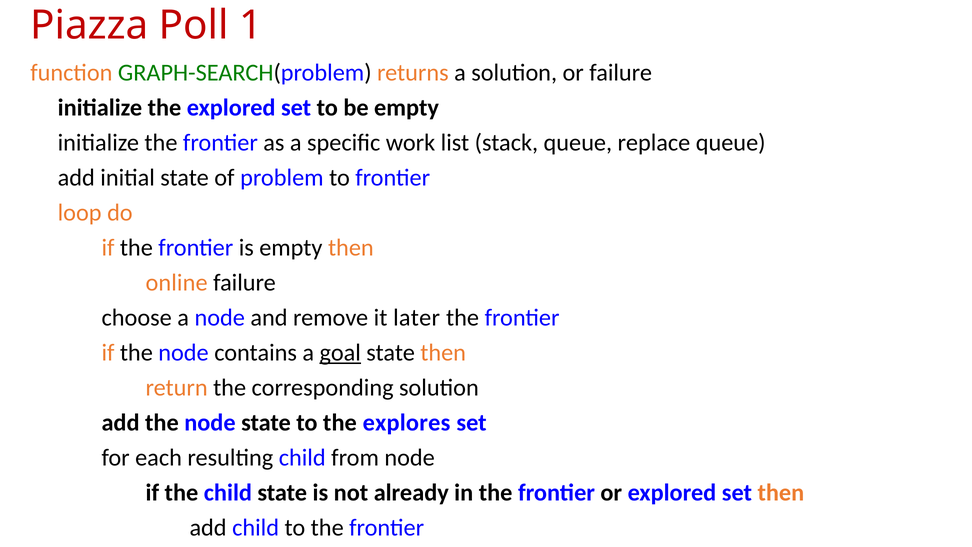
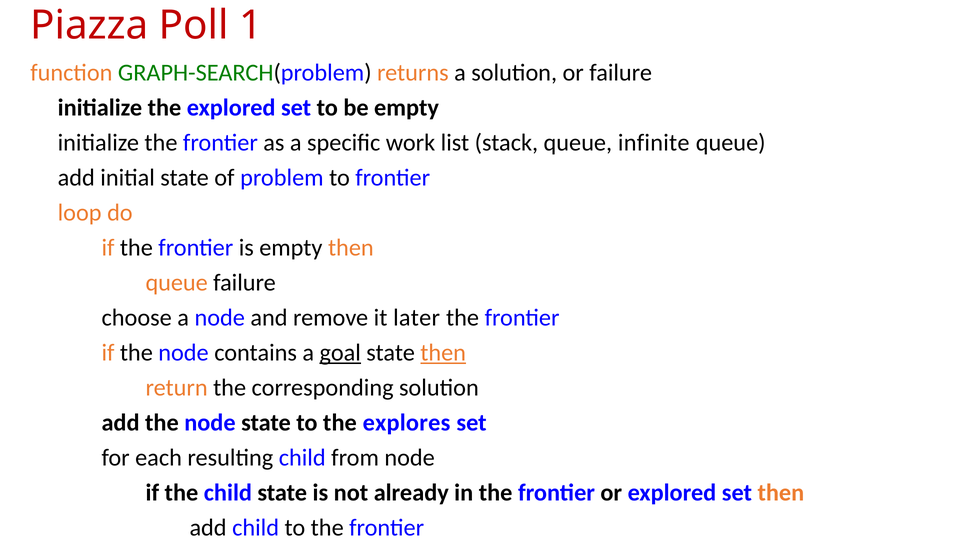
replace: replace -> infinite (654, 143)
online: online -> queue (177, 283)
then underline: none -> present (443, 353)
